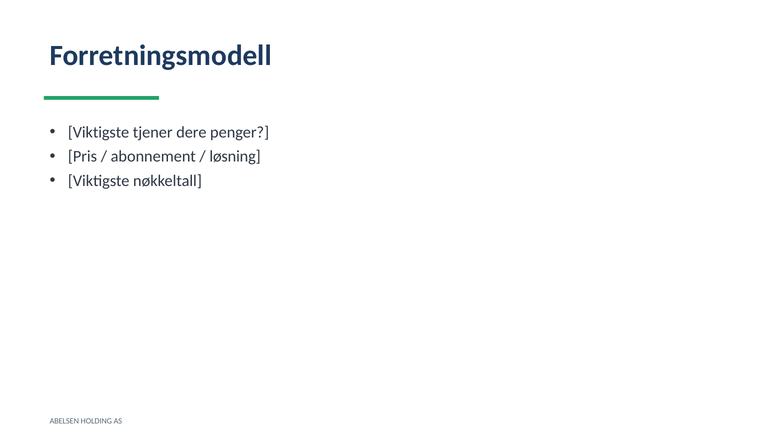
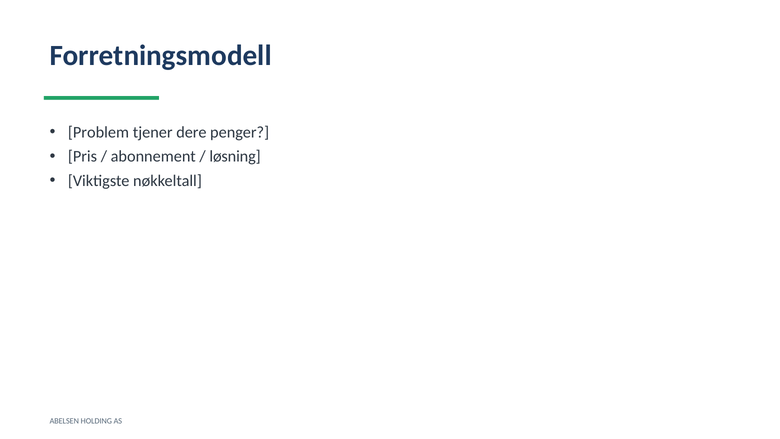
Viktigste: Viktigste -> Problem (98, 132)
